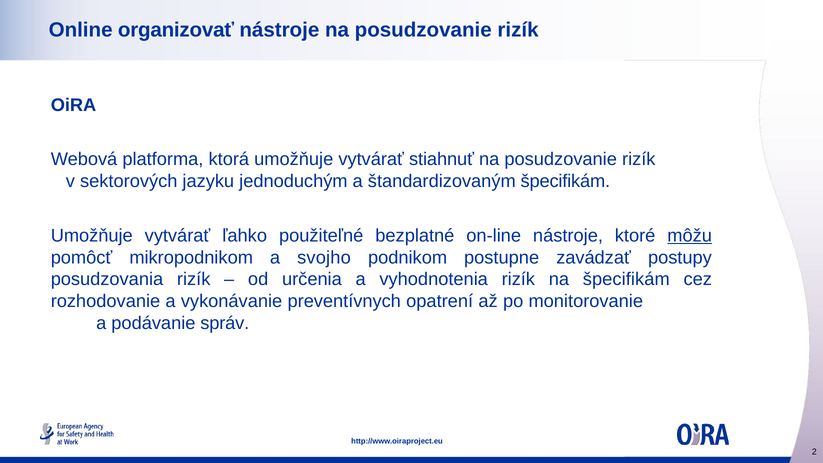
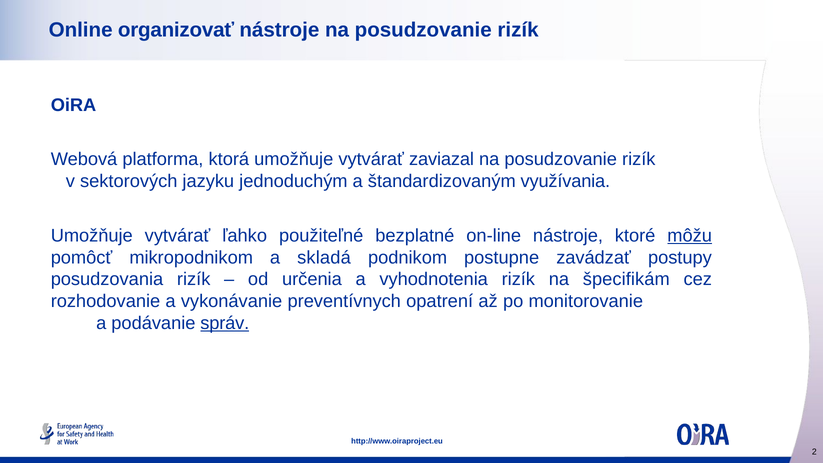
stiahnuť: stiahnuť -> zaviazal (442, 159)
štandardizovaným špecifikám: špecifikám -> využívania (565, 181)
svojho: svojho -> skladá (324, 257)
správ underline: none -> present (225, 323)
